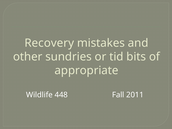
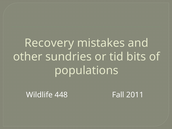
appropriate: appropriate -> populations (87, 70)
